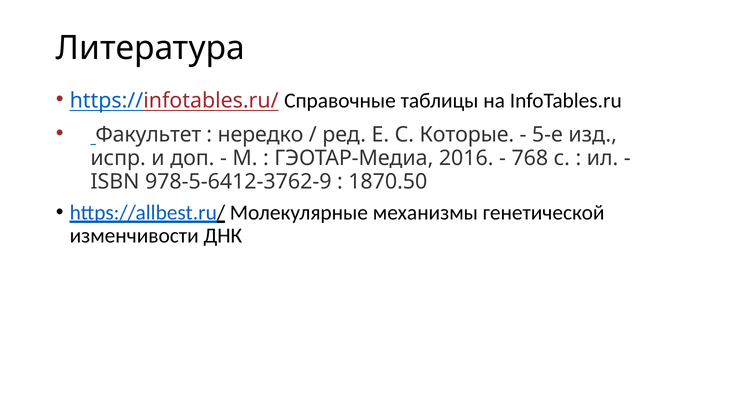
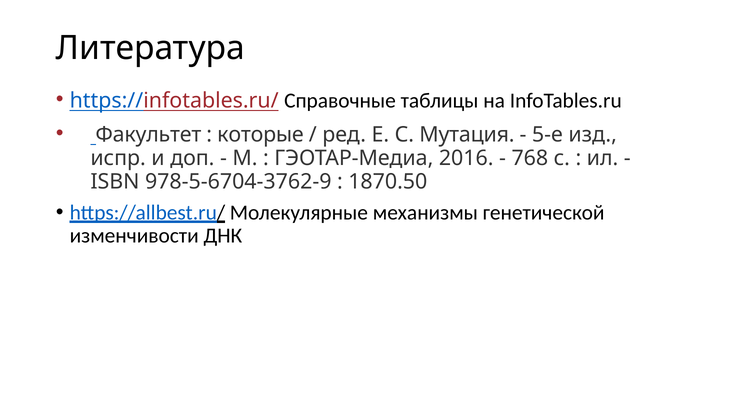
нередко: нередко -> которые (261, 135)
Которые: Которые -> Мутация (467, 135)
978-5-6412-3762-9: 978-5-6412-3762-9 -> 978-5-6704-3762-9 (238, 181)
